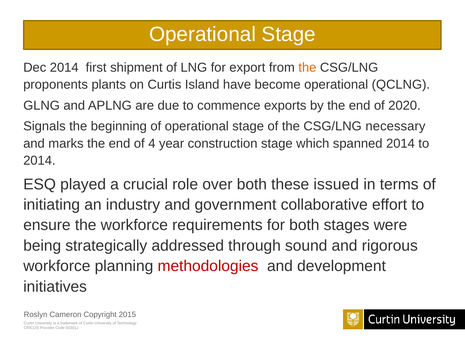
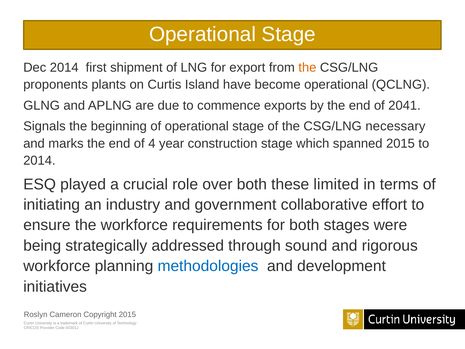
2020: 2020 -> 2041 (405, 105)
spanned 2014: 2014 -> 2015 (400, 143)
issued: issued -> limited (336, 184)
methodologies colour: red -> blue (208, 266)
